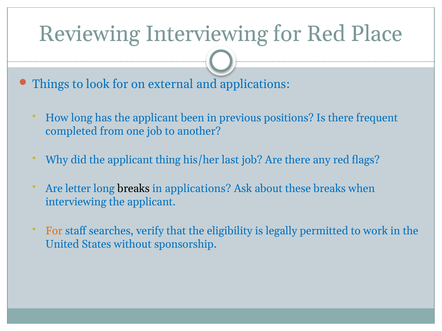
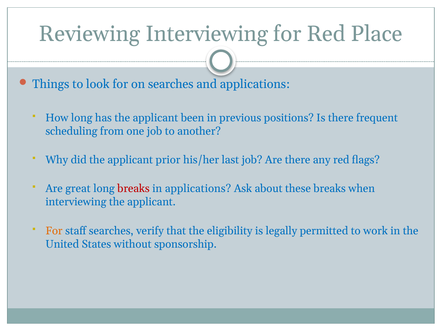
on external: external -> searches (171, 84)
completed: completed -> scheduling (71, 131)
thing: thing -> prior (168, 160)
letter: letter -> great (78, 189)
breaks colour: black -> red (133, 189)
